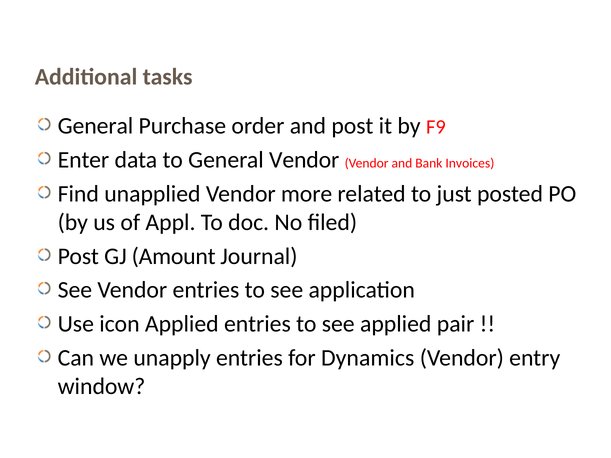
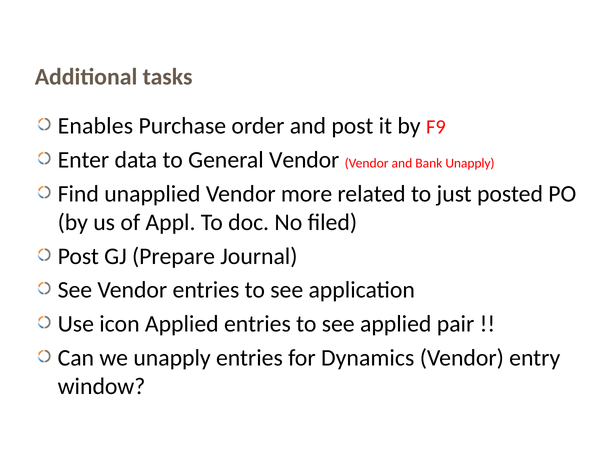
General: General -> Enables (95, 126)
Bank Invoices: Invoices -> Unapply (470, 163)
Amount: Amount -> Prepare (174, 256)
